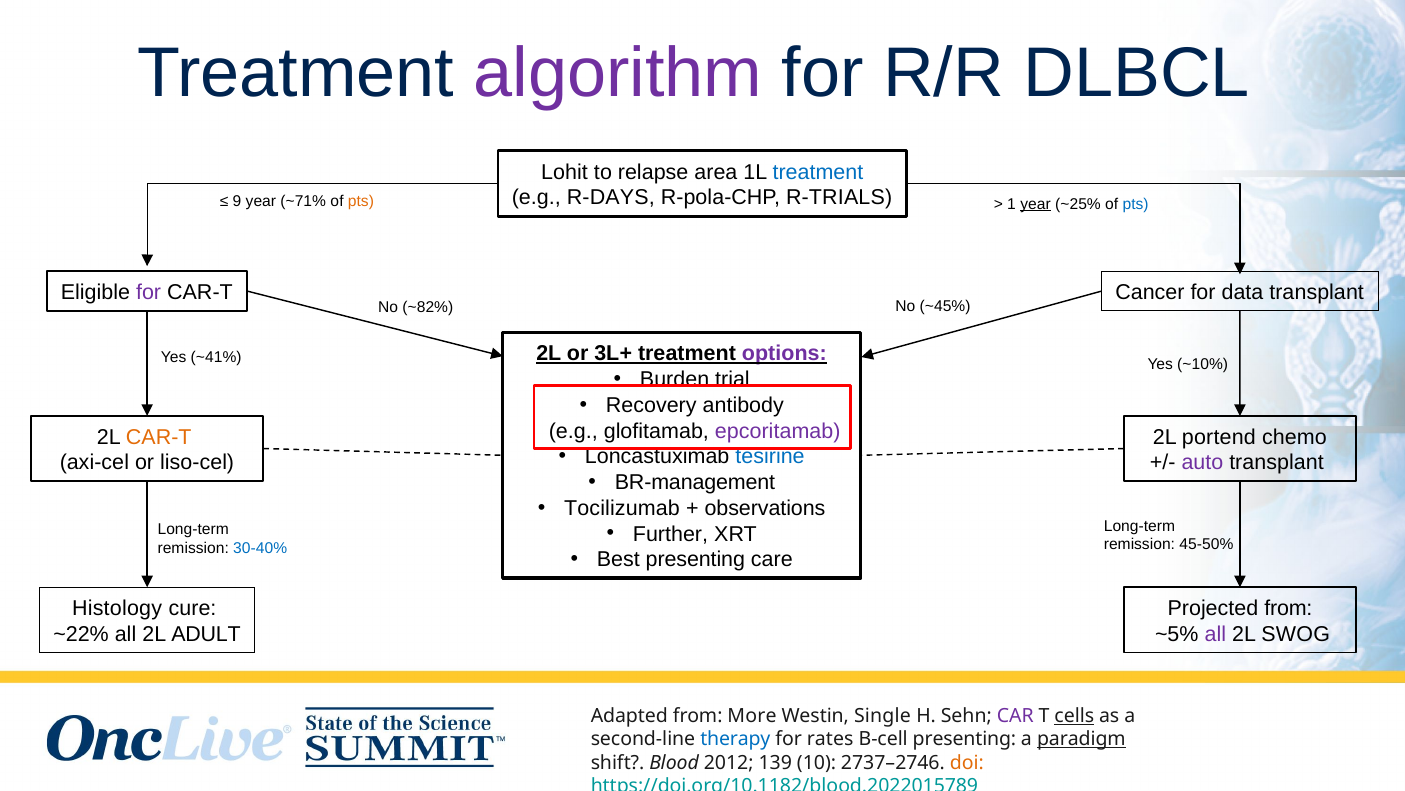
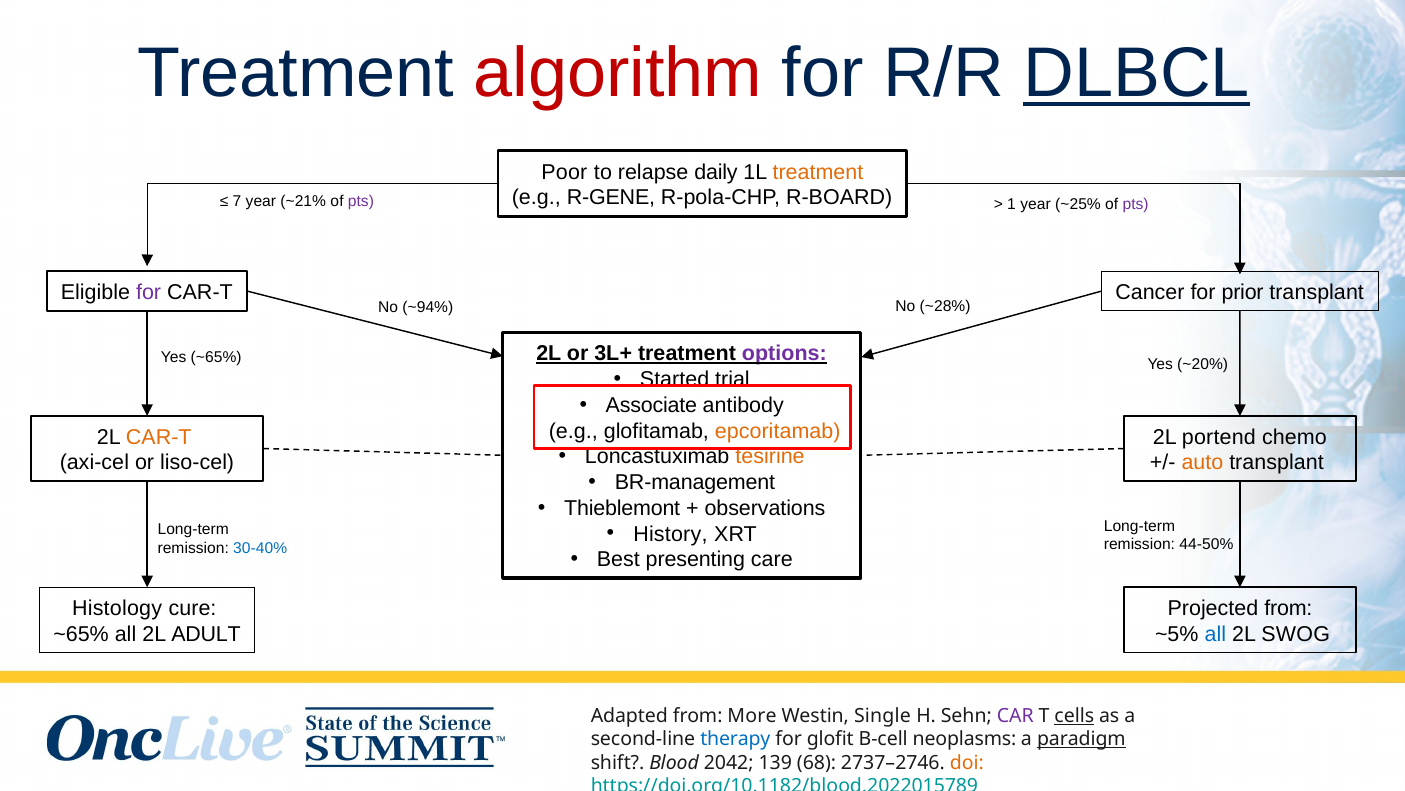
algorithm colour: purple -> red (618, 74)
DLBCL underline: none -> present (1137, 74)
Lohit: Lohit -> Poor (564, 172)
area: area -> daily (716, 172)
treatment colour: blue -> orange (818, 172)
R-DAYS: R-DAYS -> R-GENE (611, 198)
R-TRIALS: R-TRIALS -> R-BOARD (839, 198)
9: 9 -> 7 (237, 201)
~71%: ~71% -> ~21% (303, 201)
pts colour: orange -> purple (361, 201)
year underline: present -> none (1036, 204)
pts colour: blue -> purple (1136, 204)
data: data -> prior (1243, 293)
~82%: ~82% -> ~94% (428, 307)
~45%: ~45% -> ~28% (945, 307)
Yes ~41%: ~41% -> ~65% (216, 357)
~10%: ~10% -> ~20% (1203, 364)
Burden: Burden -> Started (675, 379)
Recovery: Recovery -> Associate (651, 405)
epcoritamab colour: purple -> orange (778, 431)
tesirine colour: blue -> orange (770, 457)
auto colour: purple -> orange (1202, 463)
Tocilizumab: Tocilizumab -> Thieblemont (622, 508)
Further: Further -> History (670, 534)
45-50%: 45-50% -> 44-50% (1206, 545)
~22%: ~22% -> ~65% (81, 634)
all colour: purple -> blue (1215, 634)
rates: rates -> glofit (830, 739)
B-cell presenting: presenting -> neoplasms (965, 739)
2012: 2012 -> 2042 (729, 763)
10: 10 -> 68 (817, 763)
